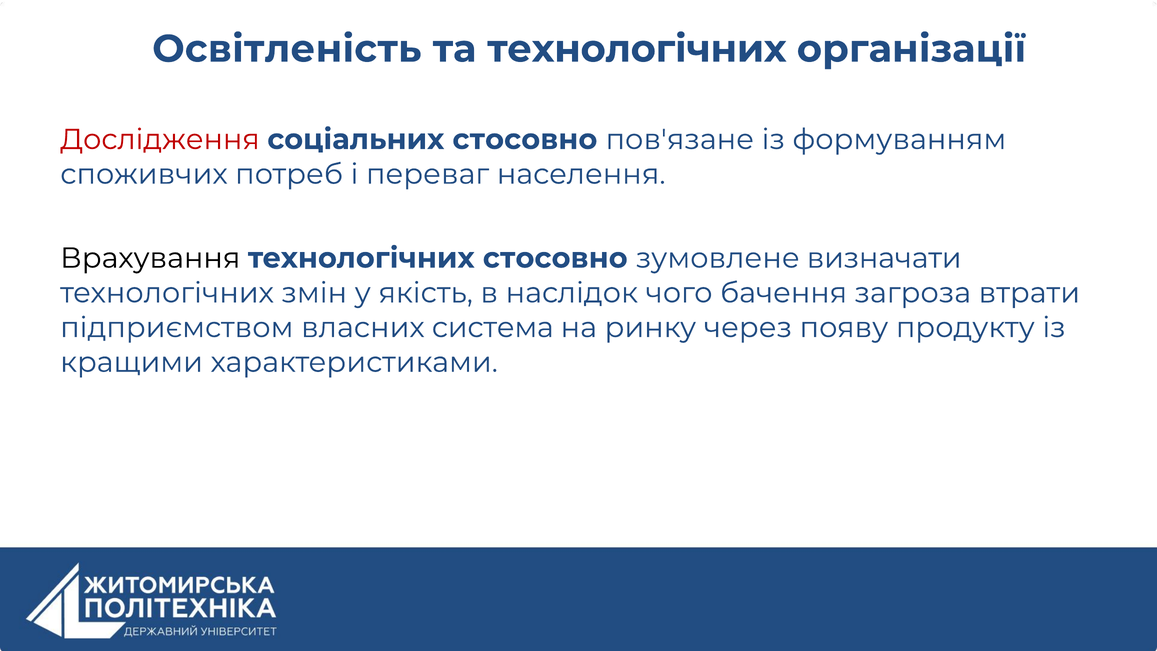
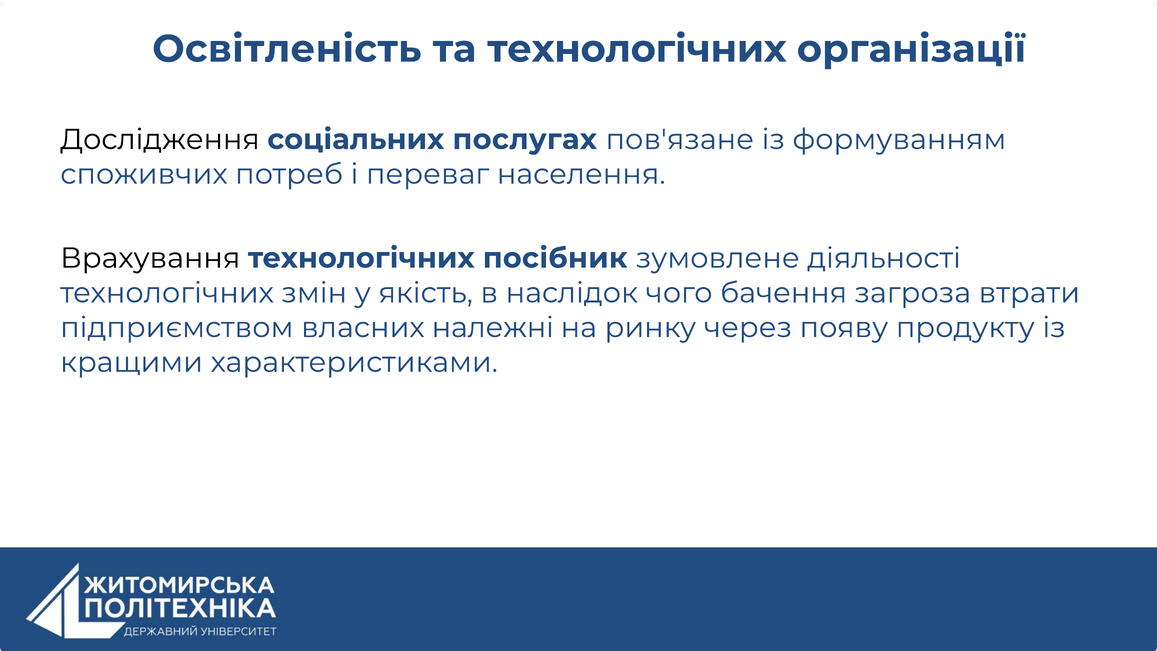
Дослідження colour: red -> black (160, 139)
соціальних стосовно: стосовно -> послугах (525, 139)
технологічних стосовно: стосовно -> посібник (555, 258)
визначати: визначати -> діяльності (884, 258)
система: система -> належні (493, 327)
